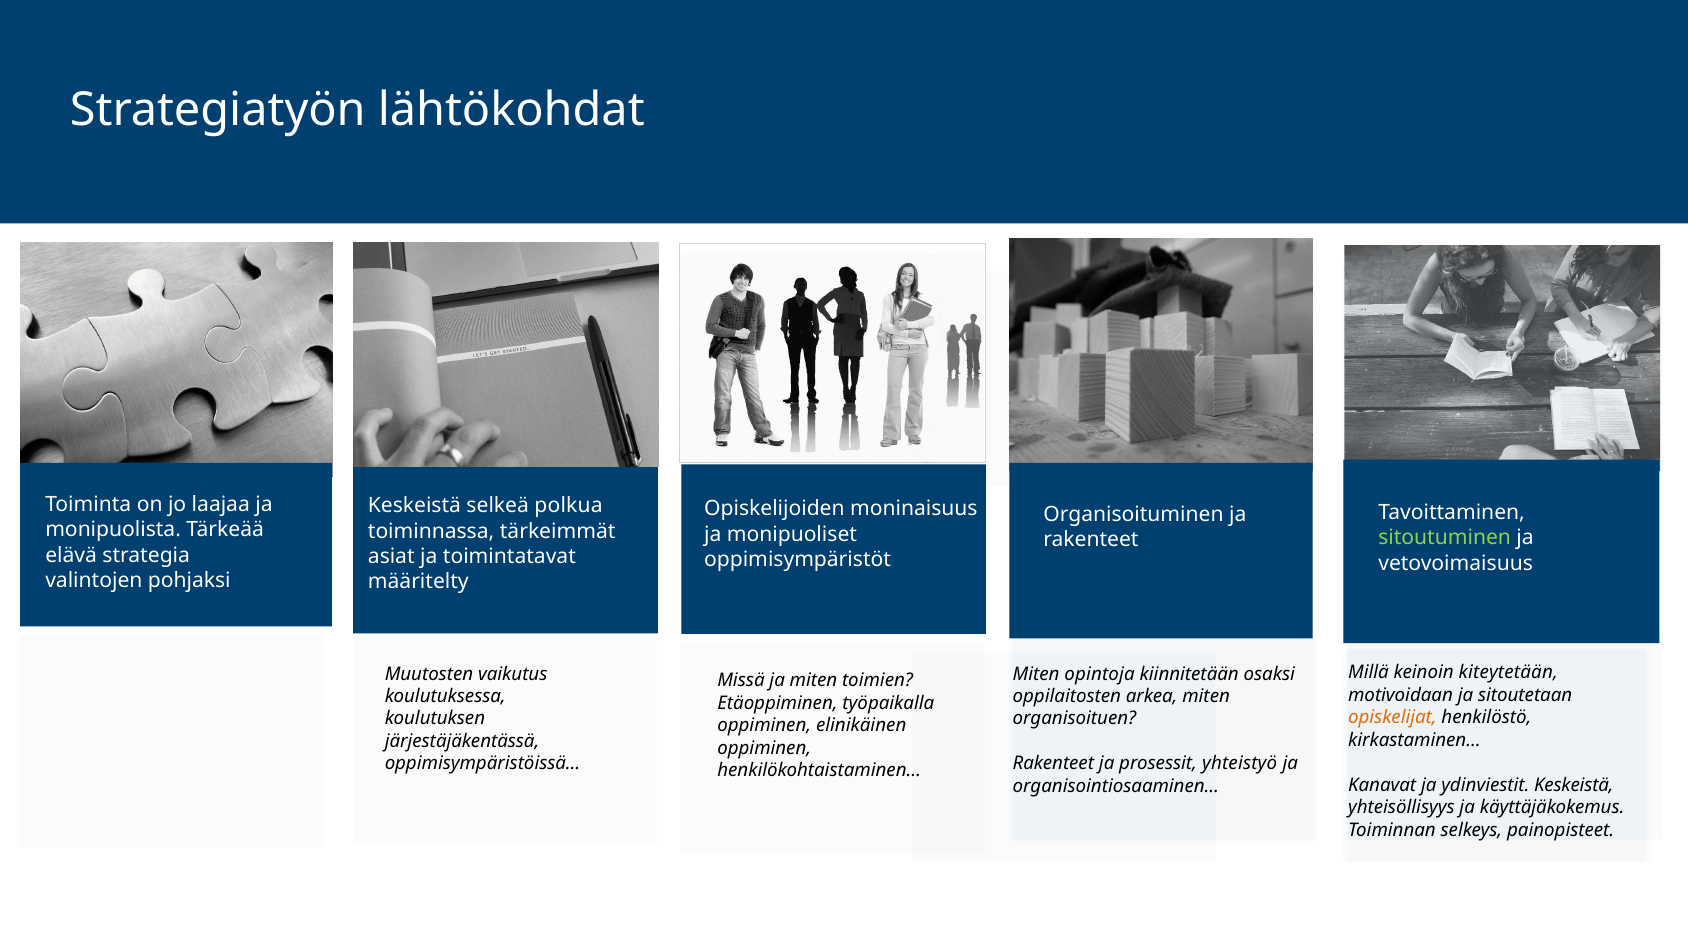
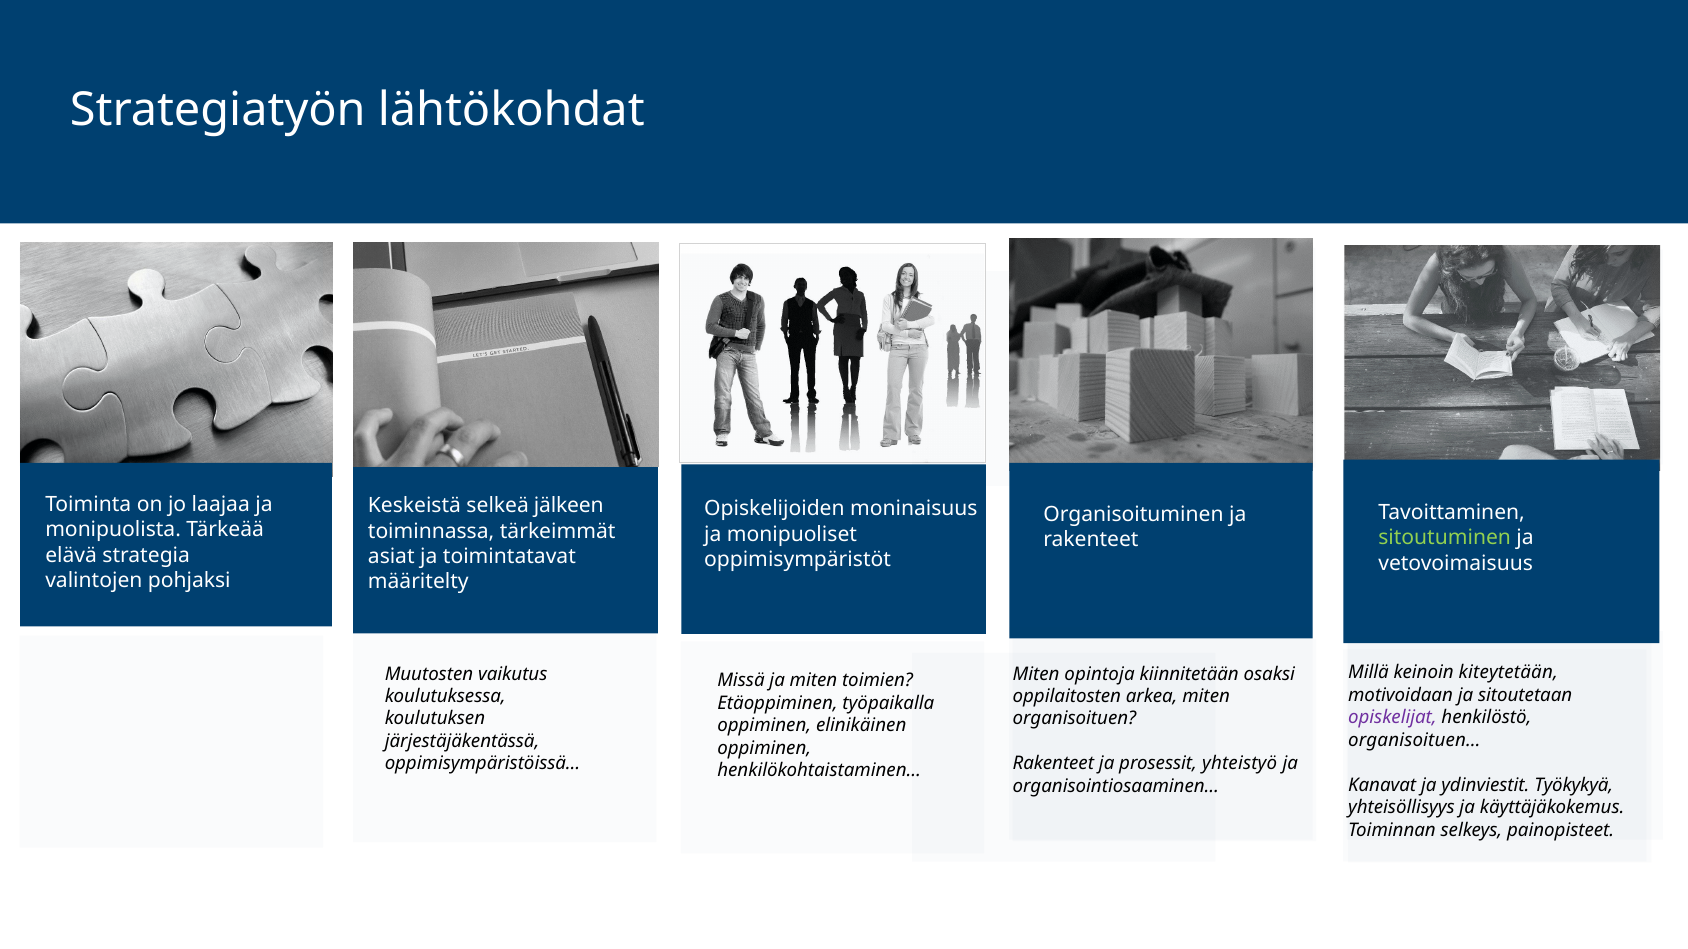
polkua: polkua -> jälkeen (569, 506)
opiskelijat colour: orange -> purple (1392, 718)
kirkastaminen…: kirkastaminen… -> organisoituen… (1414, 740)
ydinviestit Keskeistä: Keskeistä -> Työkykyä (1574, 785)
